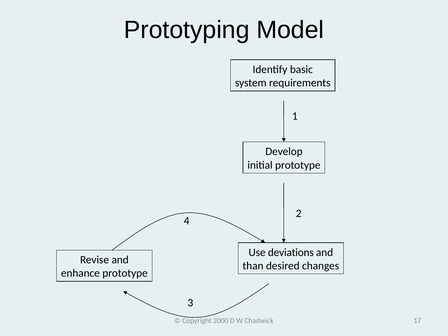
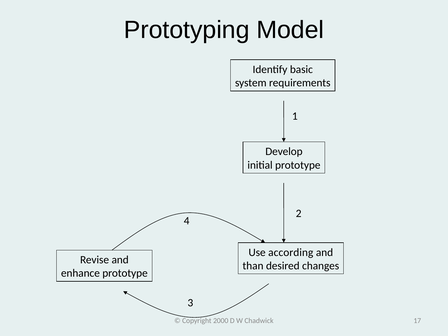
deviations: deviations -> according (291, 252)
